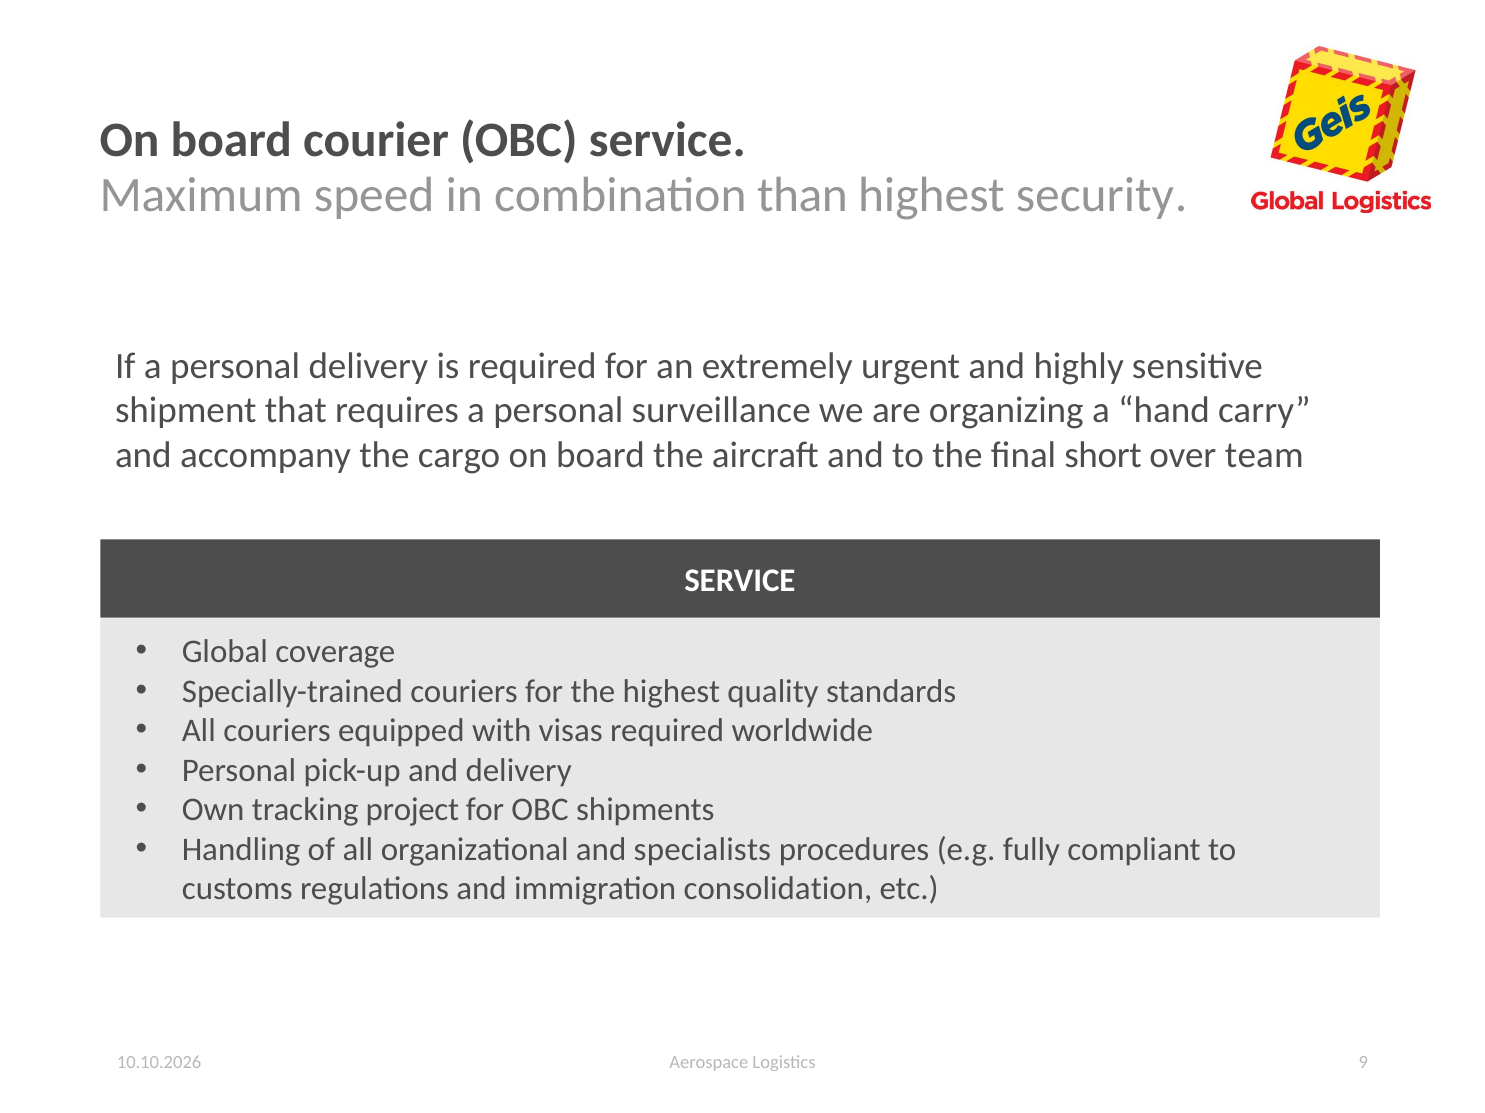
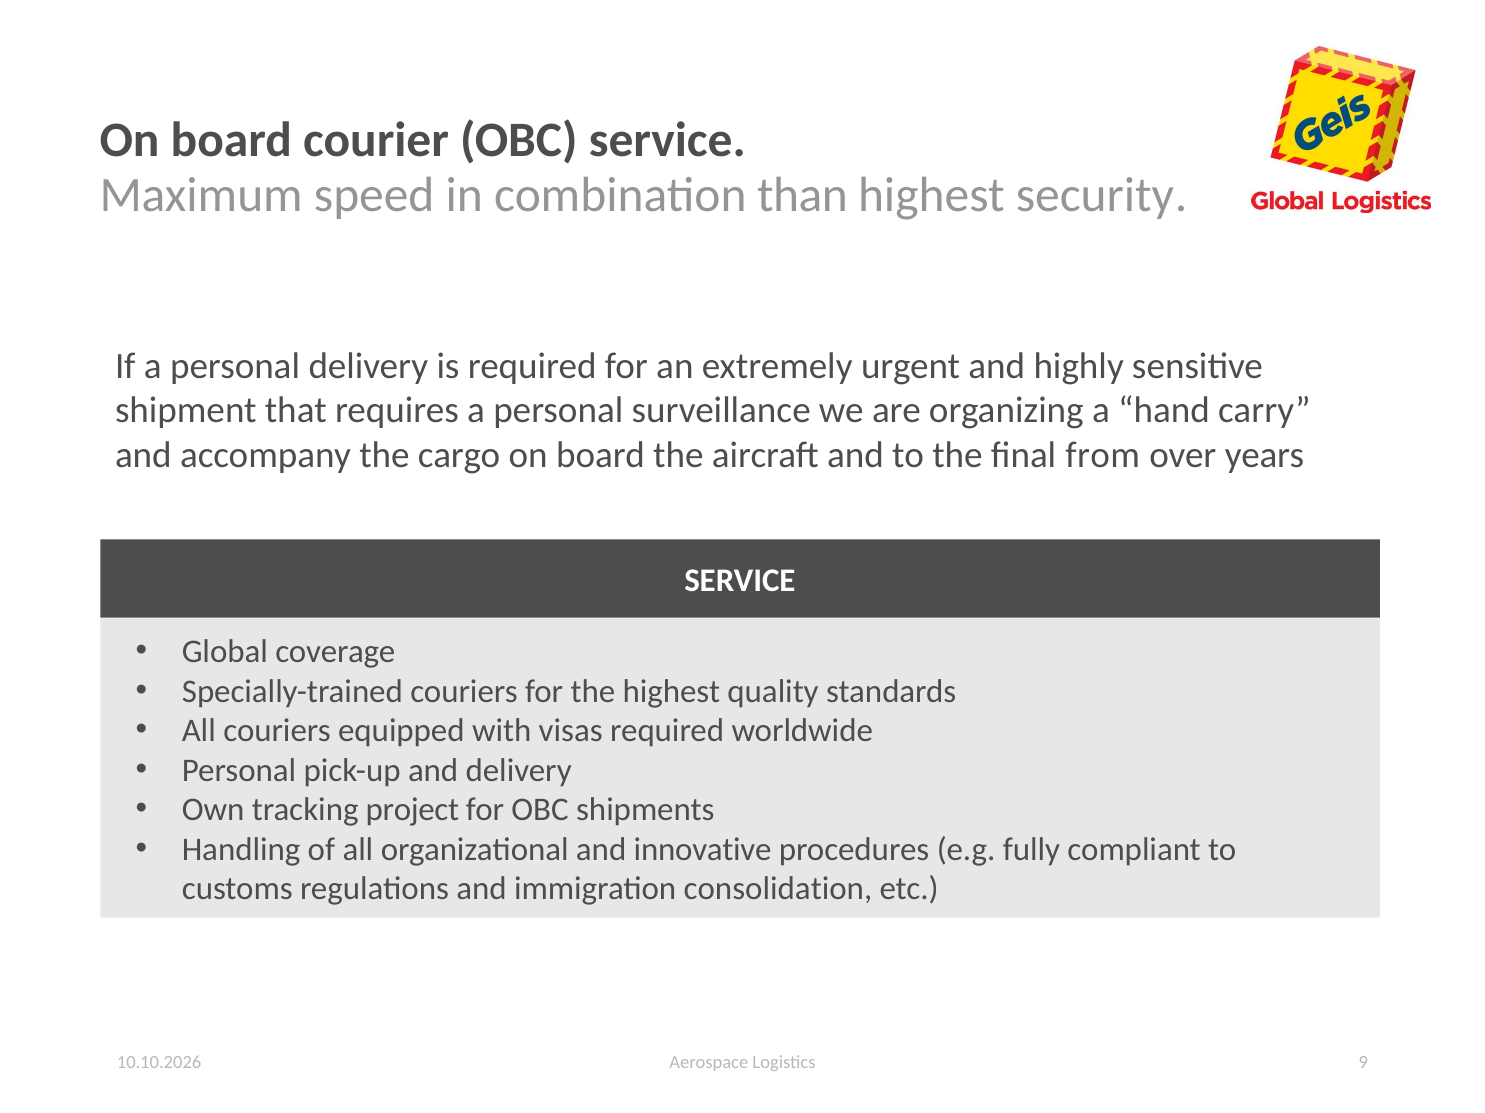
short: short -> from (1103, 455)
team: team -> years (1265, 455)
specialists: specialists -> innovative (703, 850)
